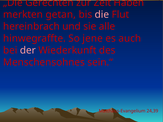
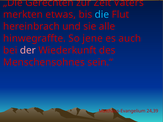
Haben: Haben -> Vaters (129, 3)
getan: getan -> etwas (61, 15)
die colour: pink -> light blue (102, 15)
